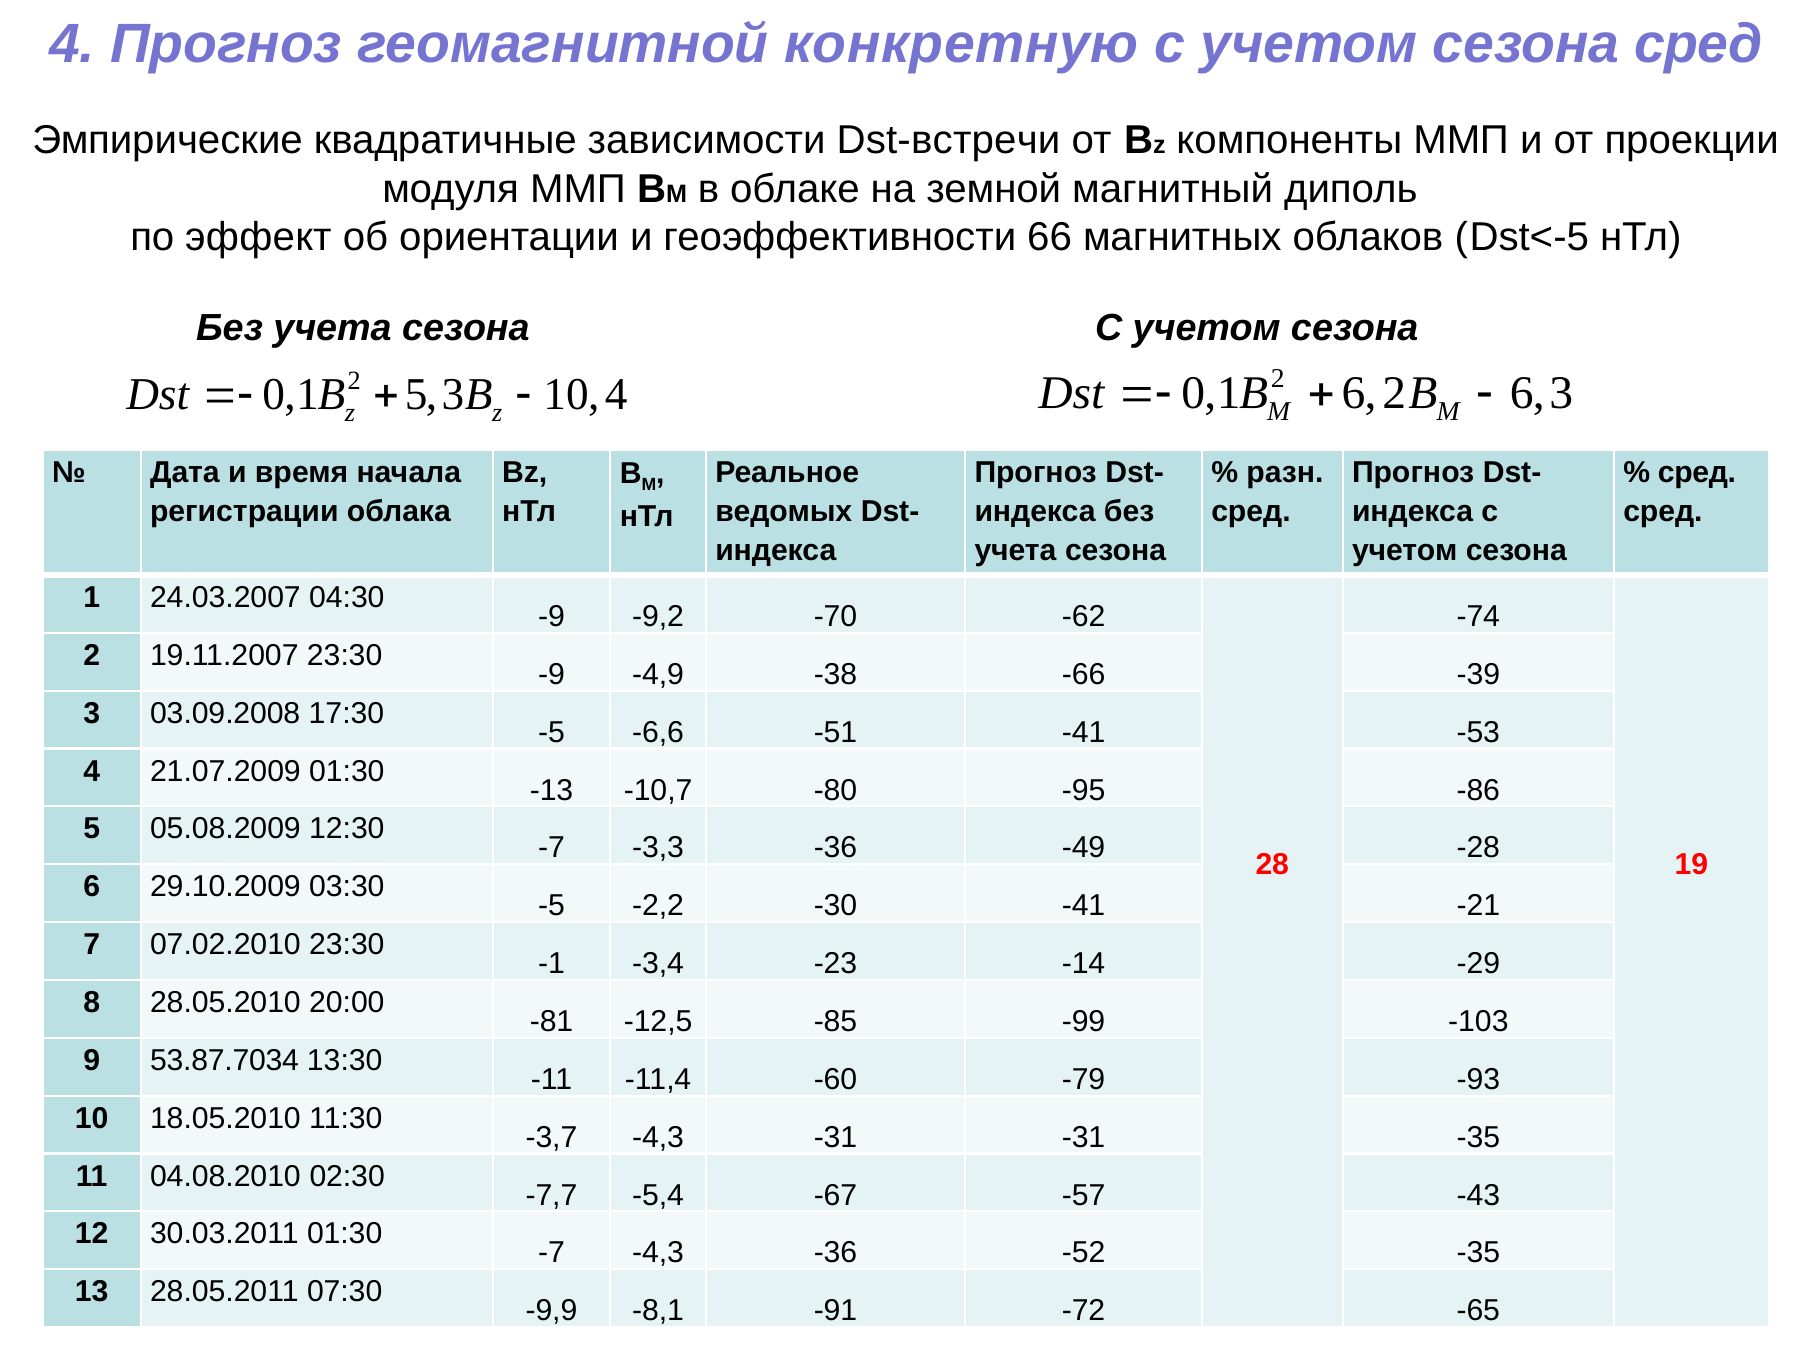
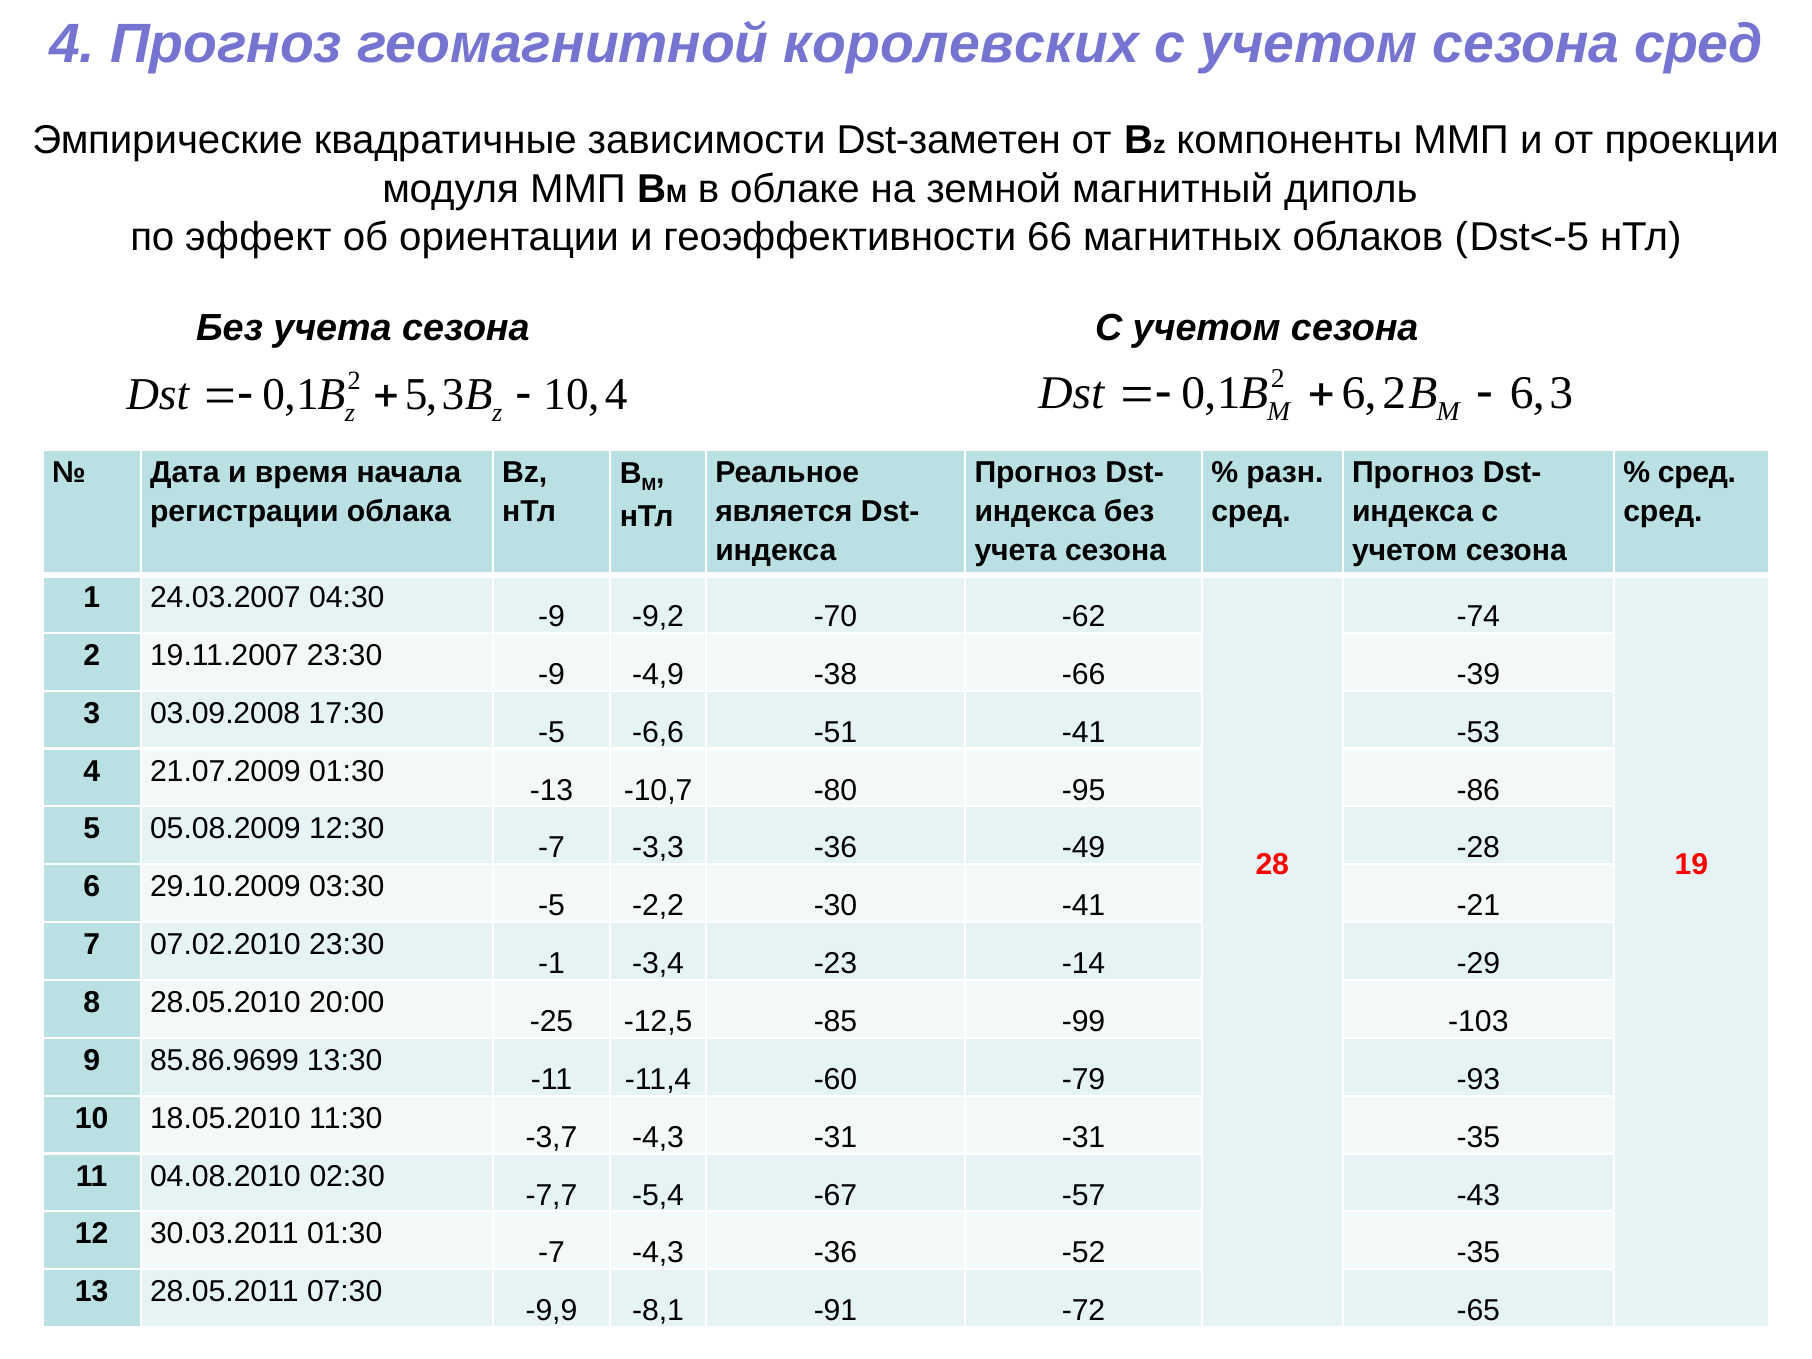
конкретную: конкретную -> королевских (961, 45)
Dst-встречи: Dst-встречи -> Dst-заметен (949, 141)
ведомых: ведомых -> является (784, 511)
-81: -81 -> -25 (552, 1022)
53.87.7034: 53.87.7034 -> 85.86.9699 (225, 1060)
